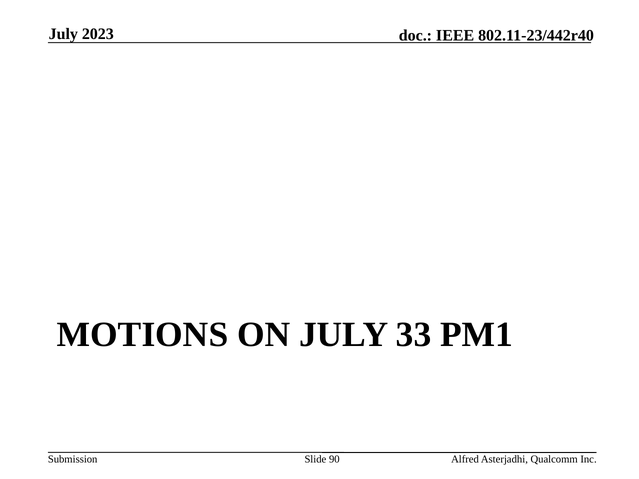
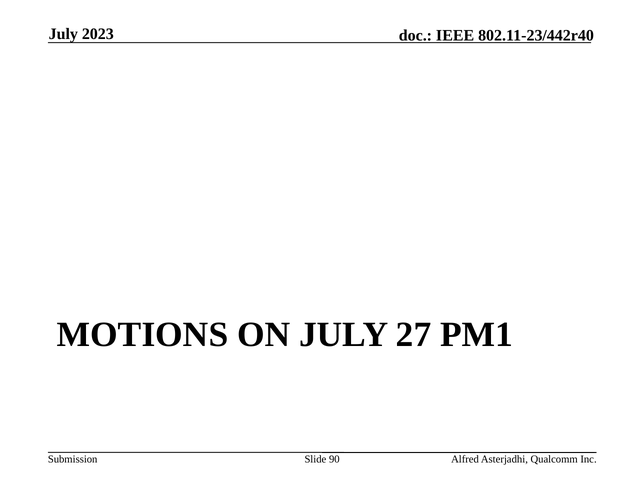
33: 33 -> 27 (414, 335)
